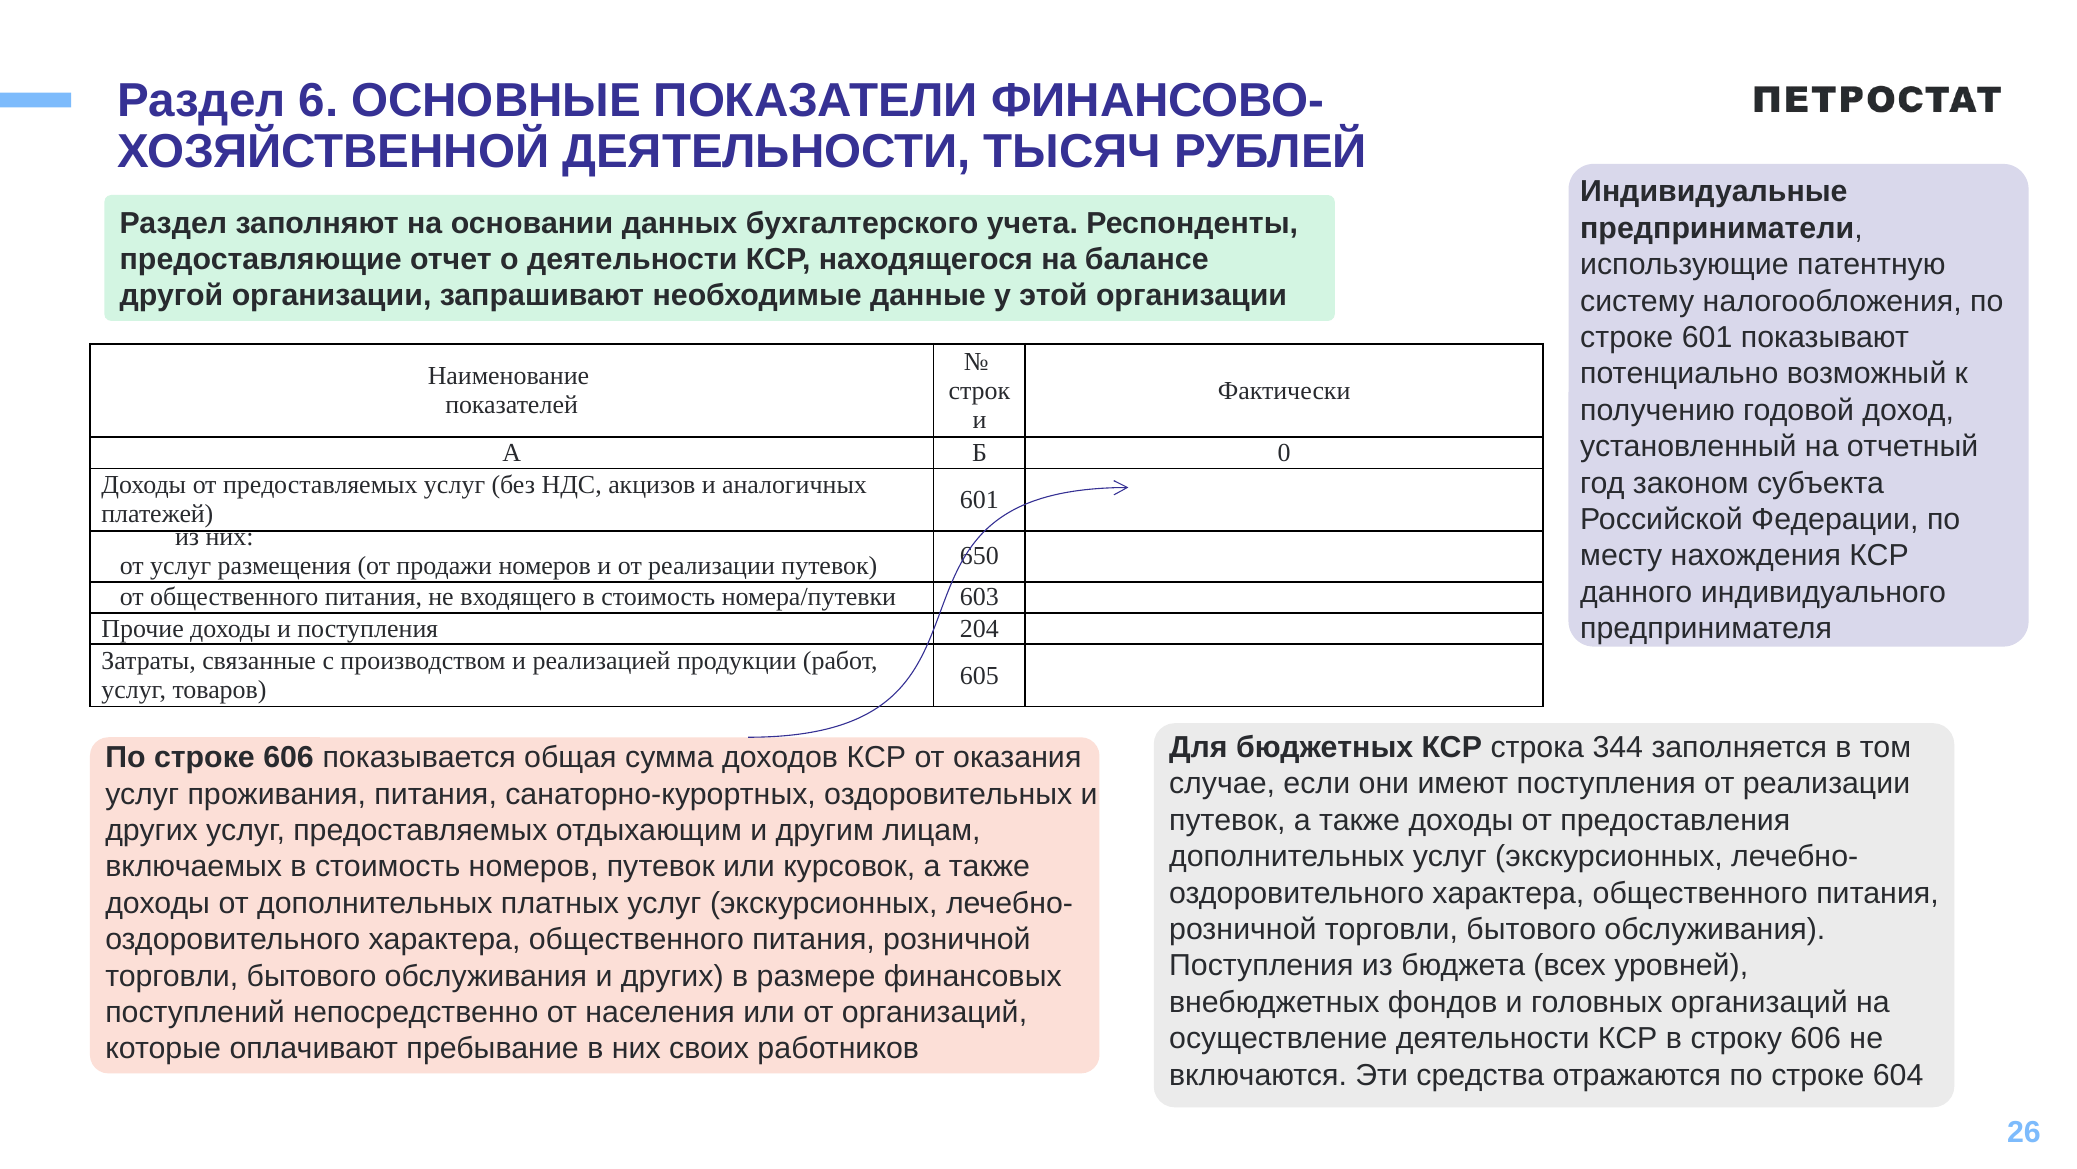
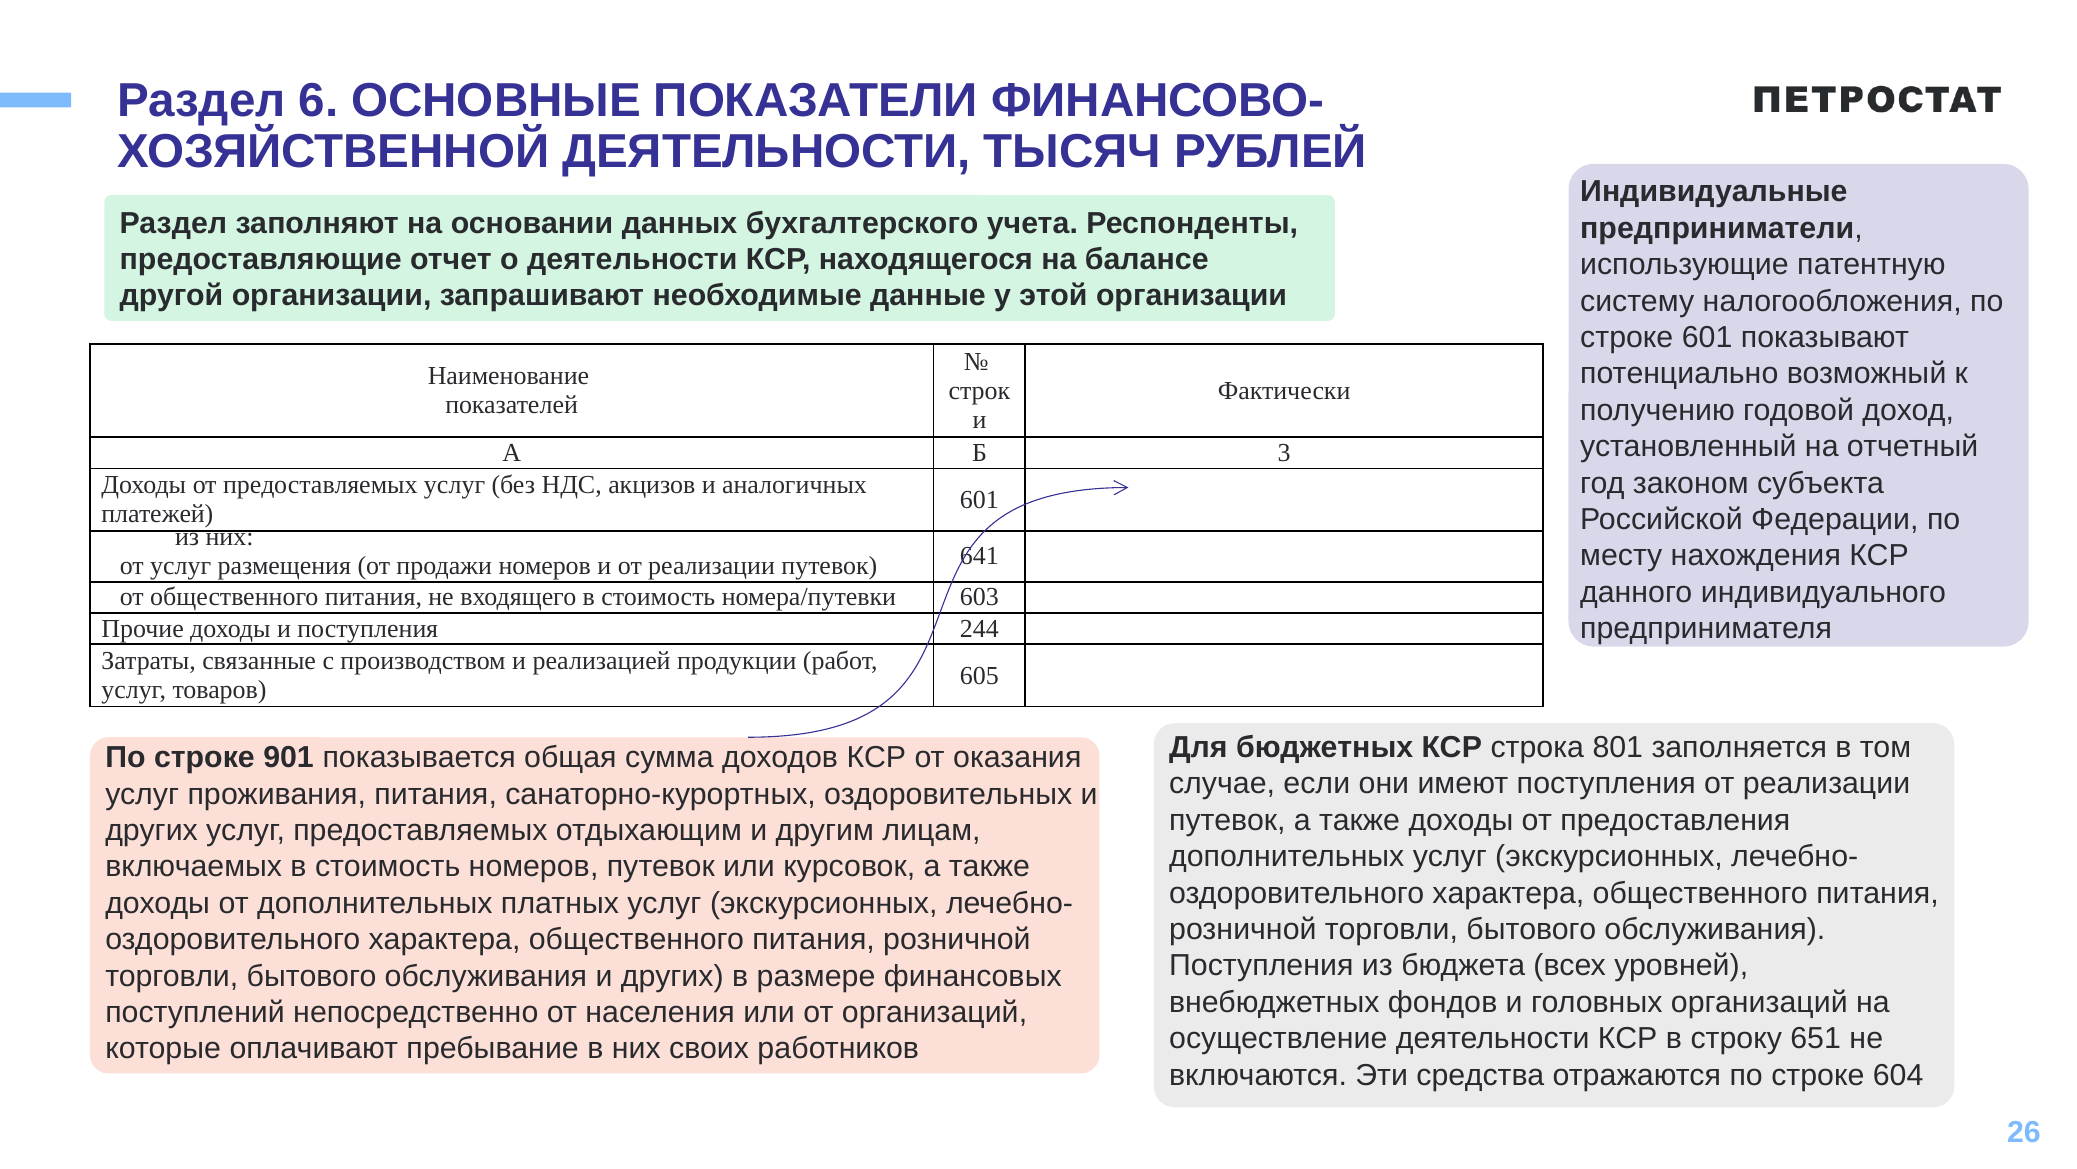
0: 0 -> 3 (1284, 453)
650: 650 -> 641 (979, 556)
204: 204 -> 244 (979, 628)
344: 344 -> 801 (1618, 747)
строке 606: 606 -> 901 (289, 757)
строку 606: 606 -> 651 (1816, 1038)
